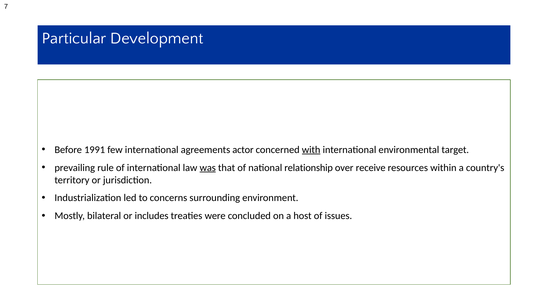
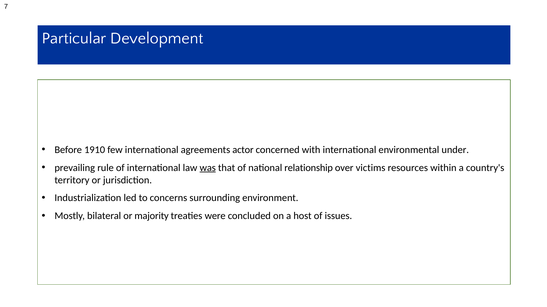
1991: 1991 -> 1910 (95, 150)
with underline: present -> none (311, 150)
target: target -> under (455, 150)
receive: receive -> victims (371, 168)
includes: includes -> majority (152, 216)
